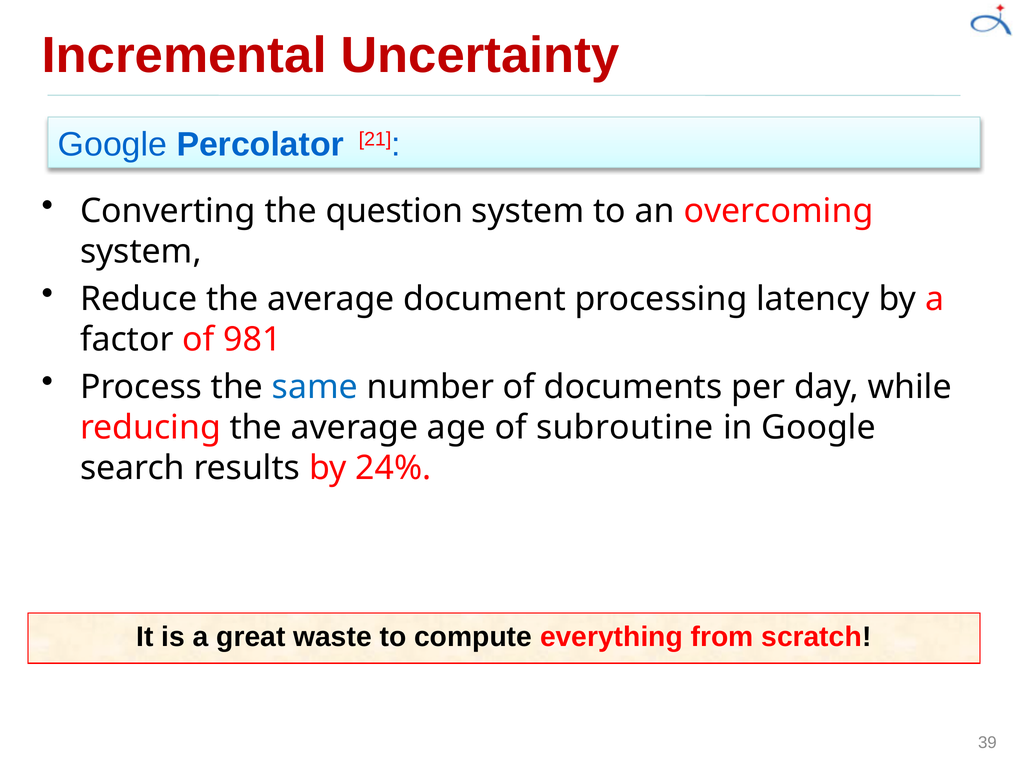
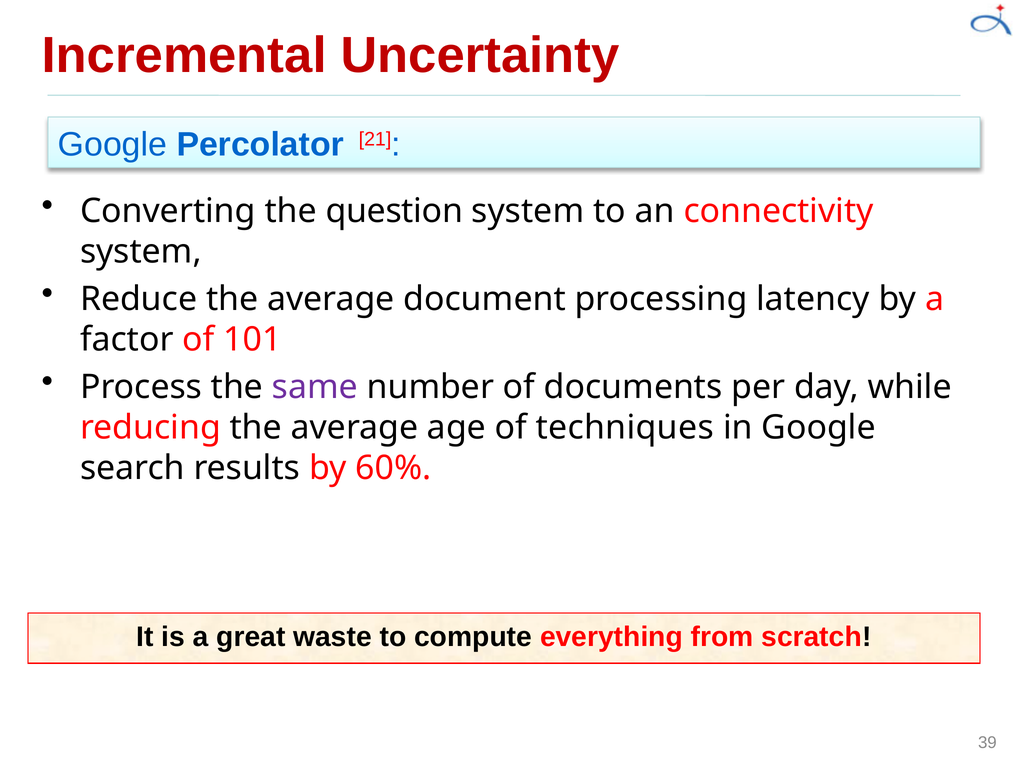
overcoming: overcoming -> connectivity (779, 211)
981: 981 -> 101 (252, 340)
same colour: blue -> purple (315, 387)
subroutine: subroutine -> techniques (625, 428)
24%: 24% -> 60% (393, 468)
